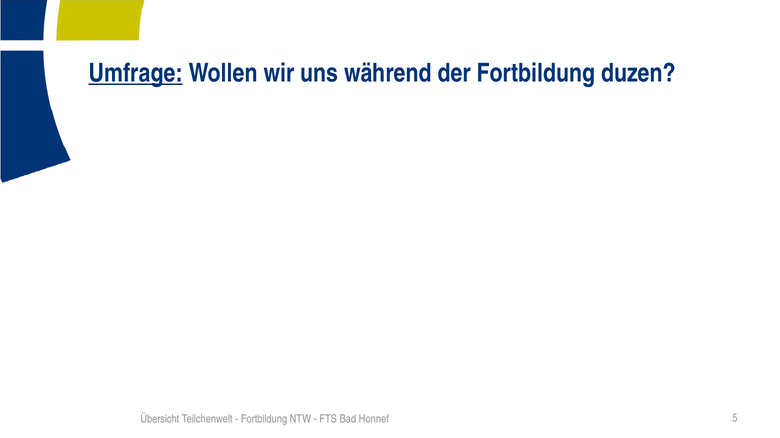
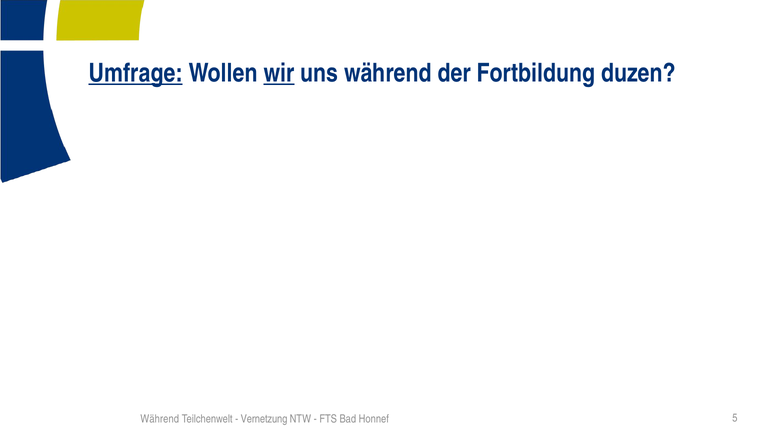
wir underline: none -> present (279, 73)
Übersicht: Übersicht -> Während (160, 420)
Fortbildung: Fortbildung -> Vernetzung (264, 420)
